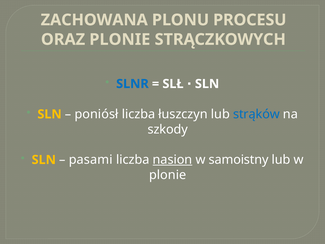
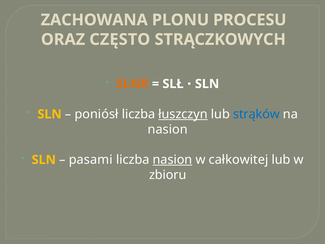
ORAZ PLONIE: PLONIE -> CZĘSTO (120, 39)
SLNR colour: blue -> orange (132, 84)
łuszczyn underline: none -> present (183, 114)
szkody: szkody -> nasion (168, 129)
samoistny: samoistny -> całkowitej (238, 160)
plonie: plonie -> zbioru (168, 175)
